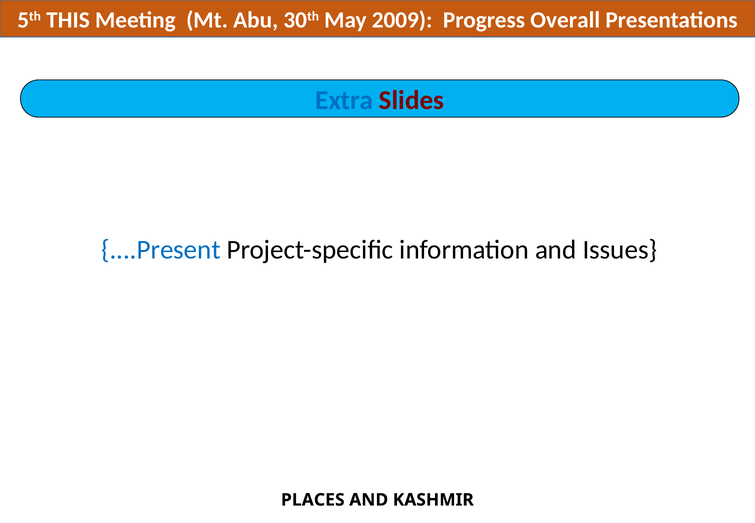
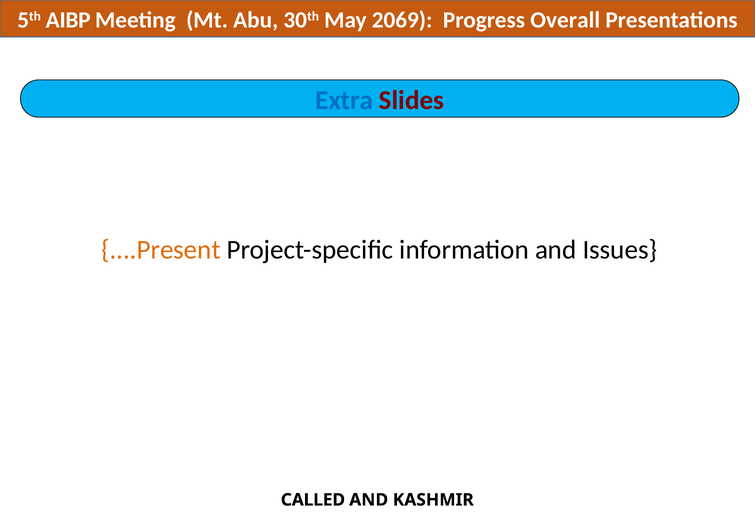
THIS: THIS -> AIBP (68, 20)
2009: 2009 -> 2069 (402, 20)
....Present colour: blue -> orange (161, 250)
PLACES: PLACES -> CALLED (313, 500)
